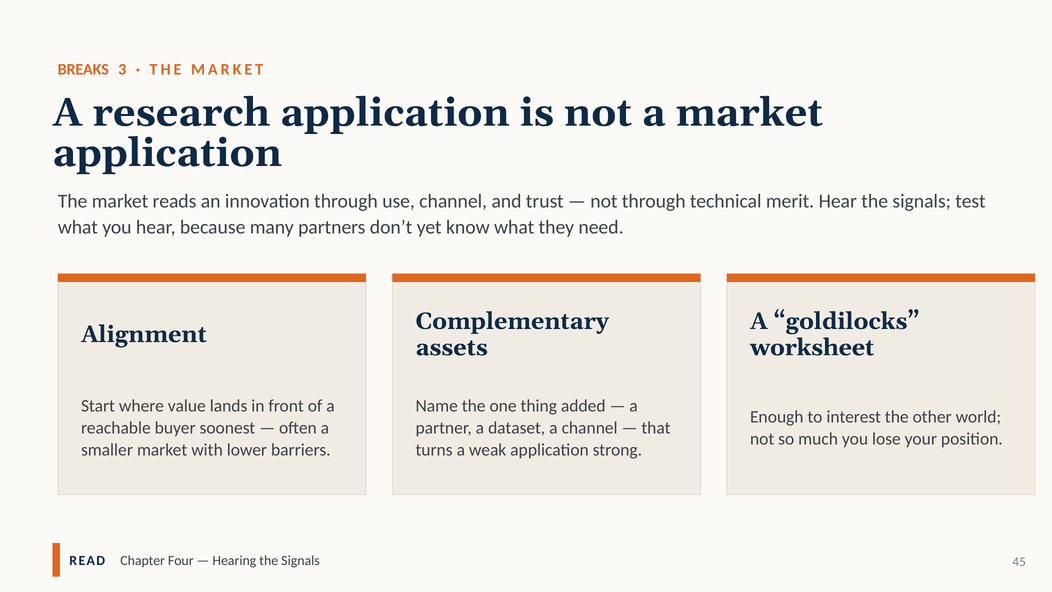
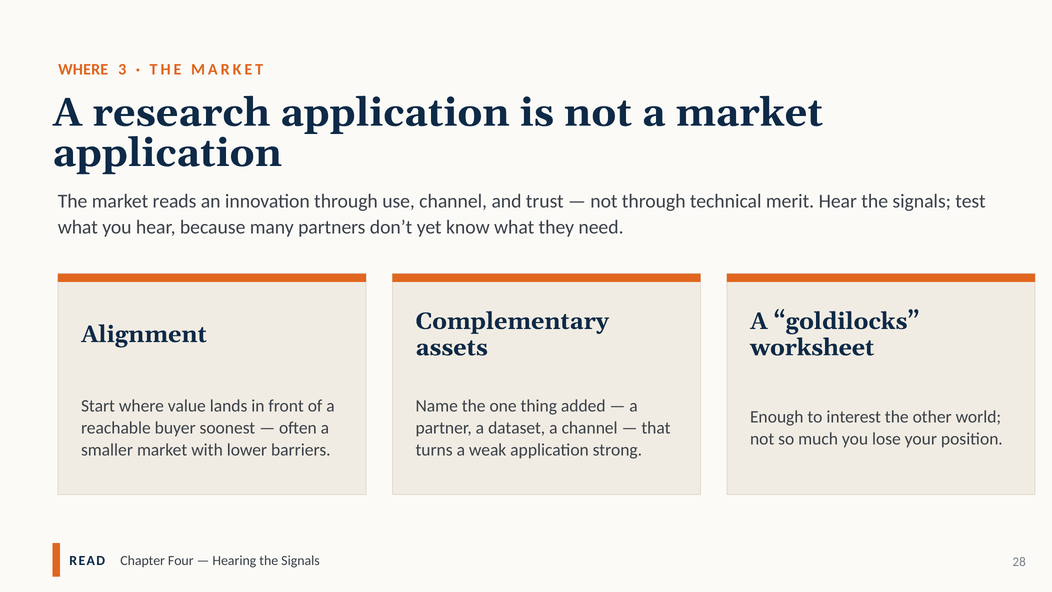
BREAKS: BREAKS -> WHERE (83, 69)
45: 45 -> 28 (1019, 562)
